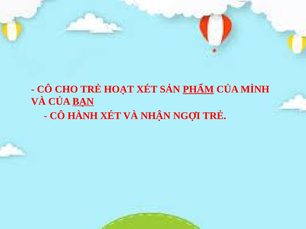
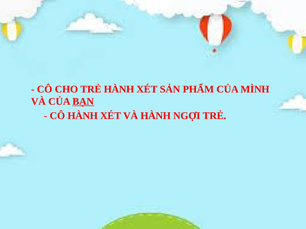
TRẺ HOẠT: HOẠT -> HÀNH (119, 89)
PHẨM underline: present -> none (198, 89)
VÀ NHẬN: NHẬN -> HÀNH (156, 116)
